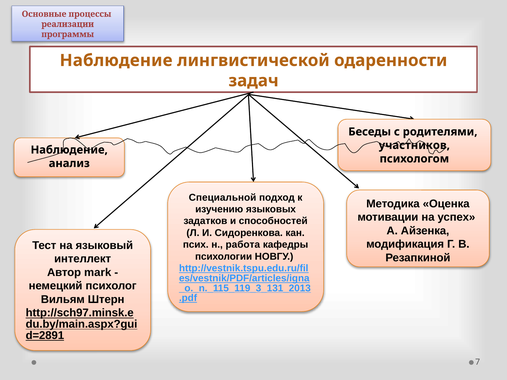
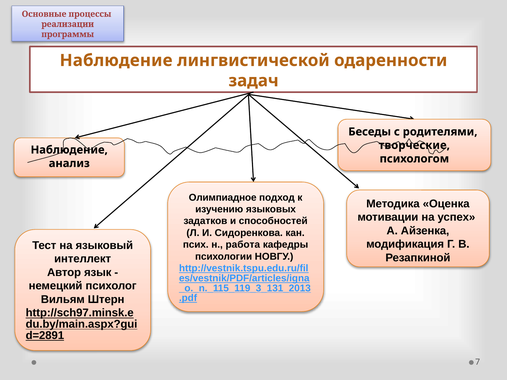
участников: участников -> творческие (414, 145)
Специальной: Специальной -> Олимпиадное (223, 198)
mark: mark -> язык (98, 273)
